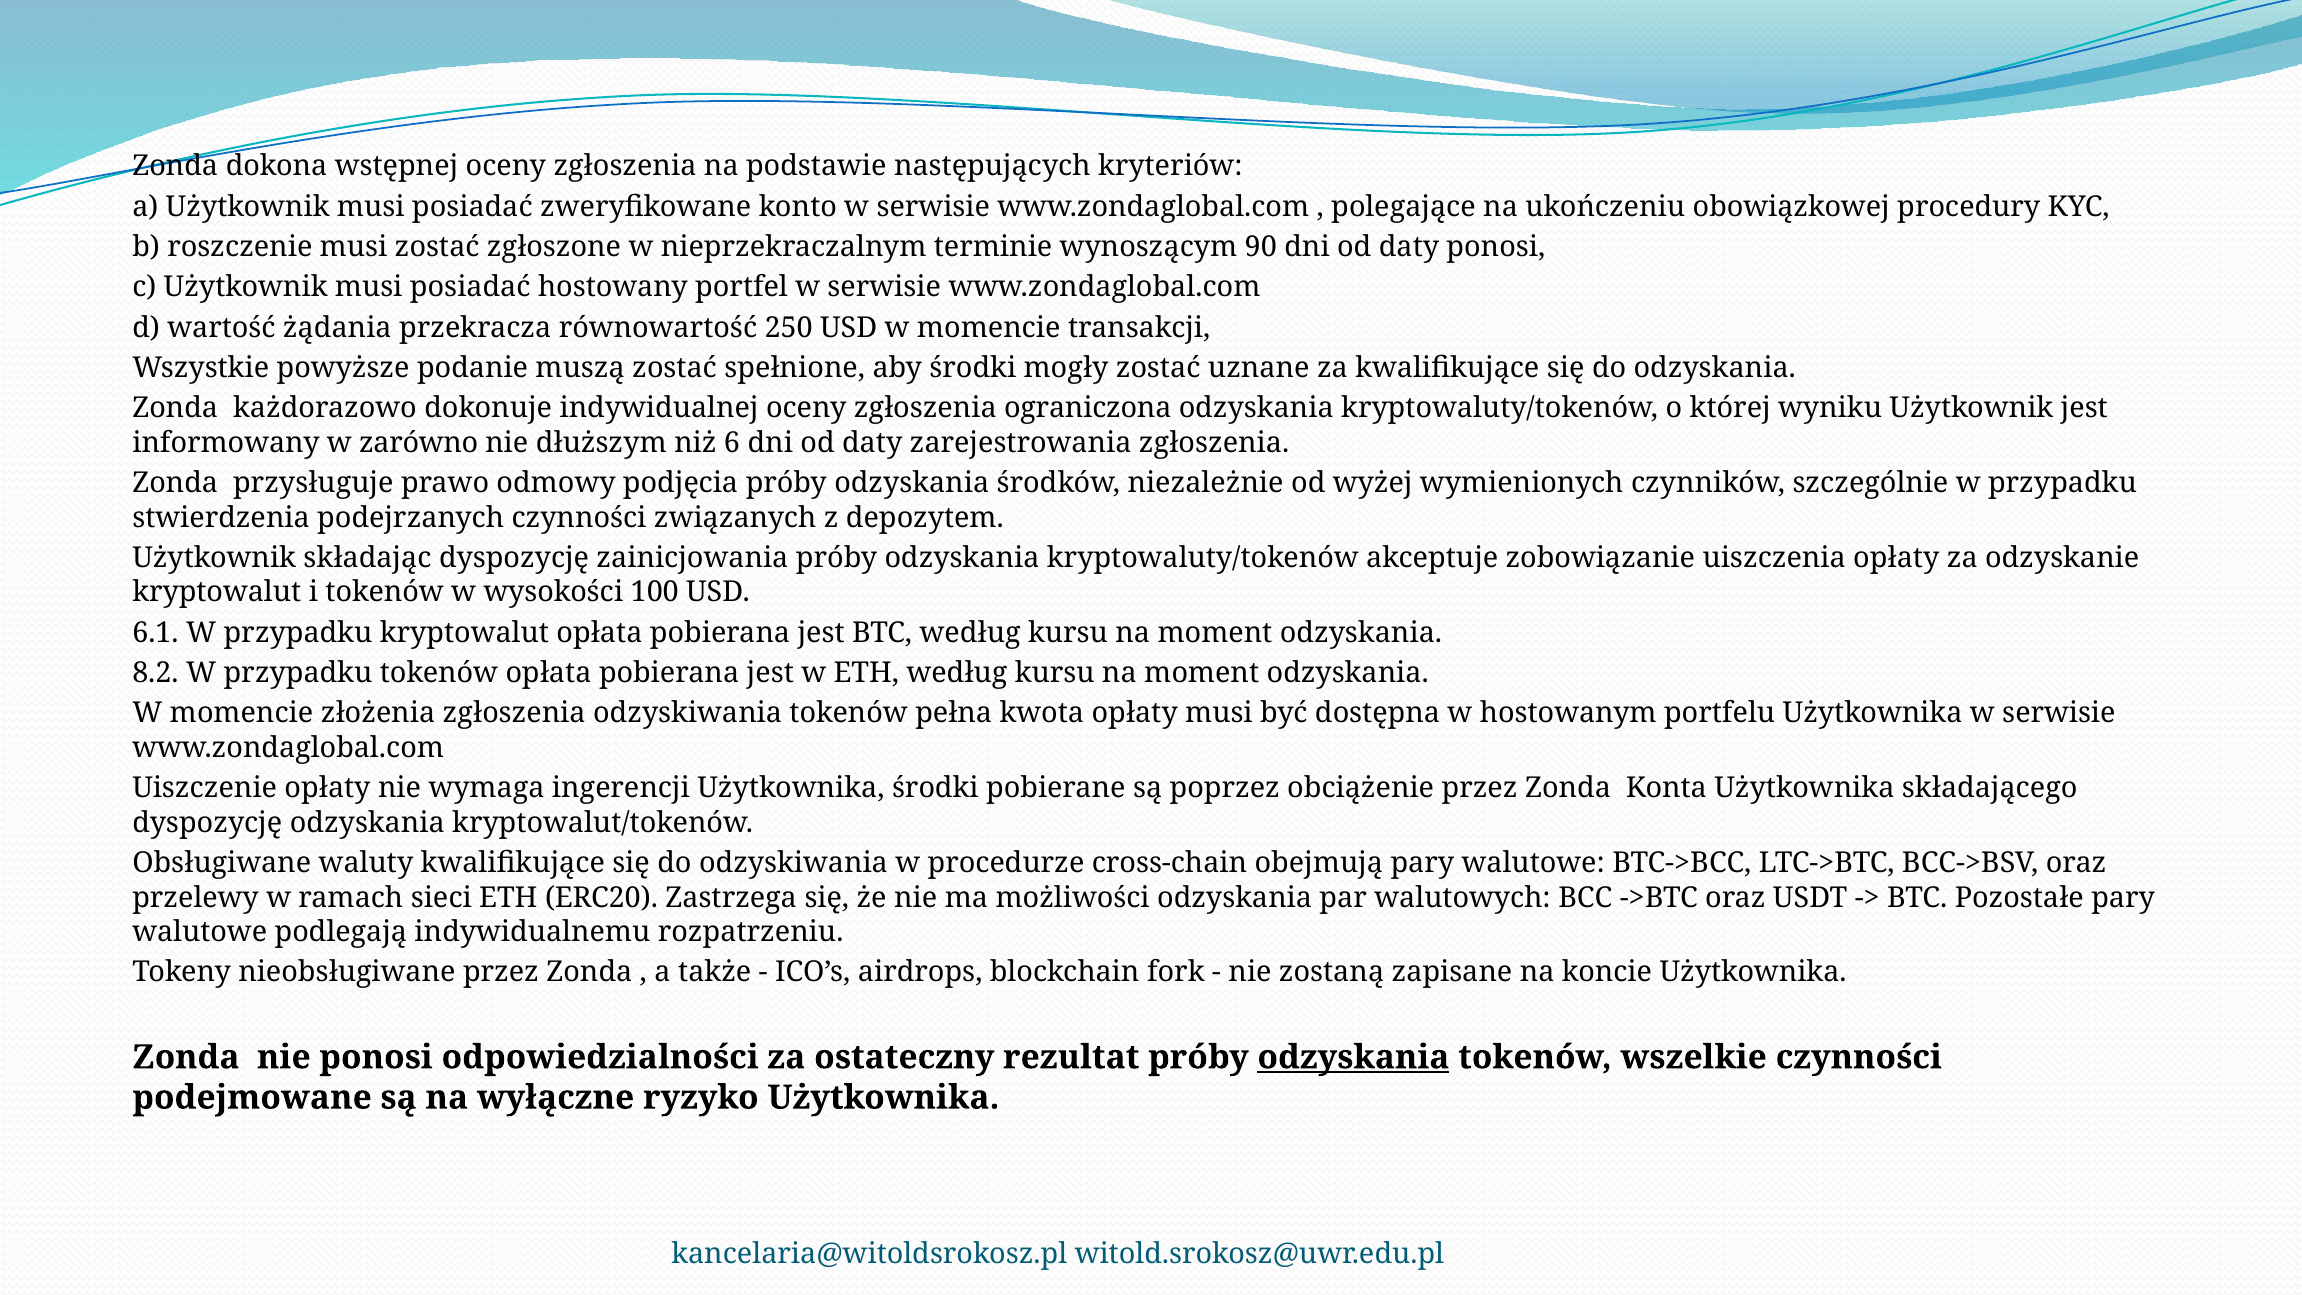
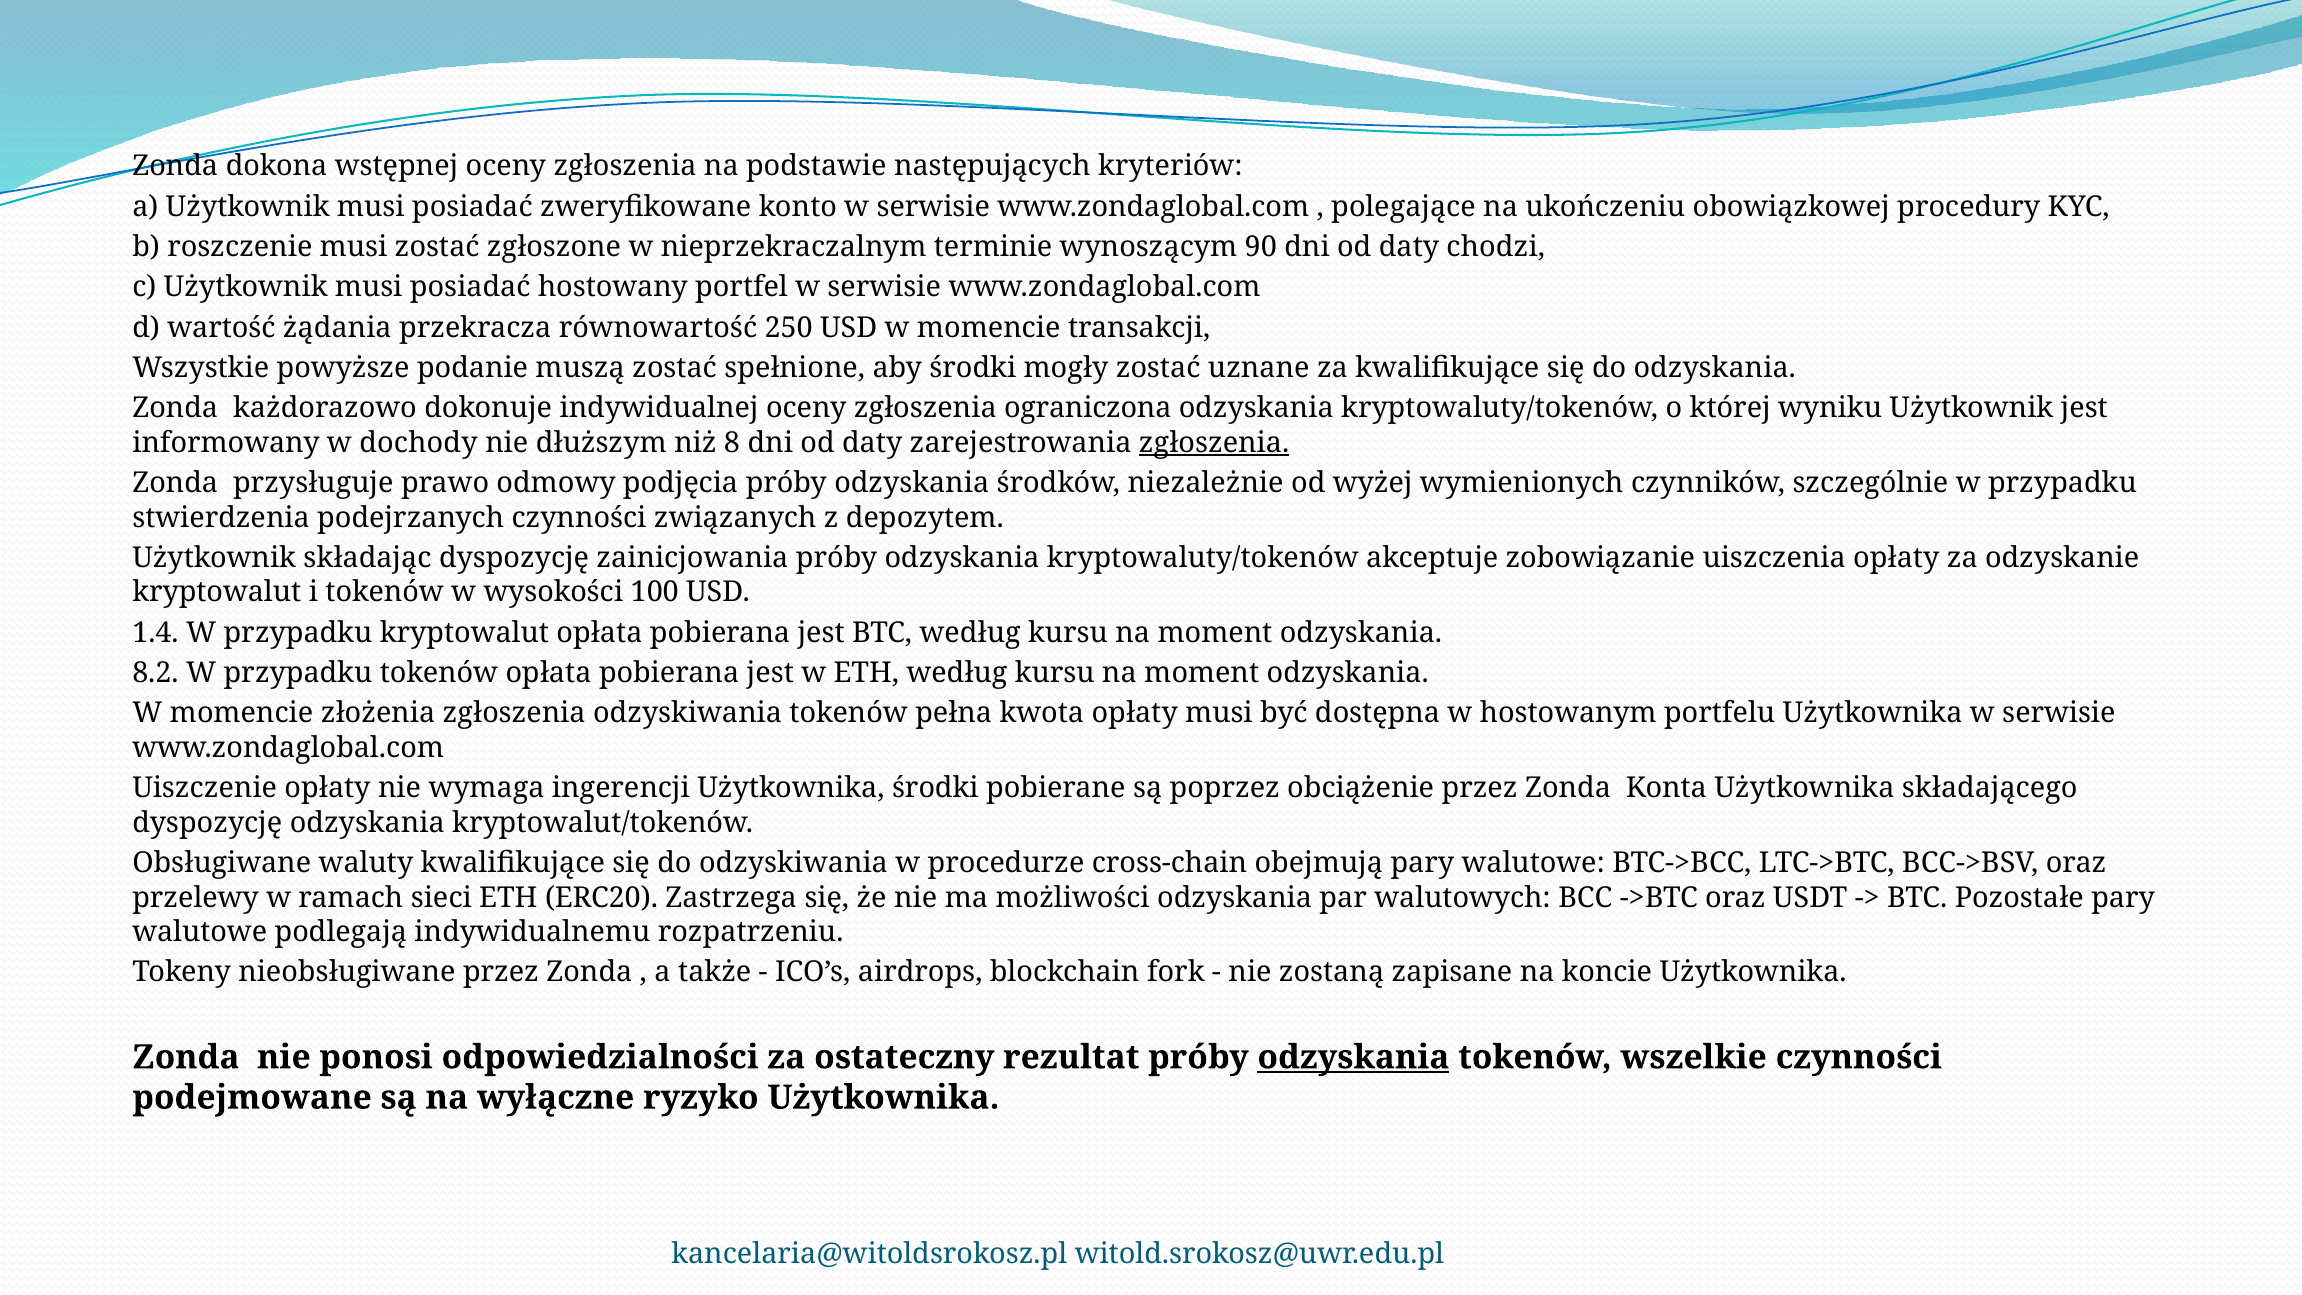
daty ponosi: ponosi -> chodzi (1496, 247)
zarówno: zarówno -> dochody (418, 443)
6: 6 -> 8 (732, 443)
zgłoszenia underline: none -> present (1214, 443)
6.1: 6.1 -> 1.4 (156, 633)
